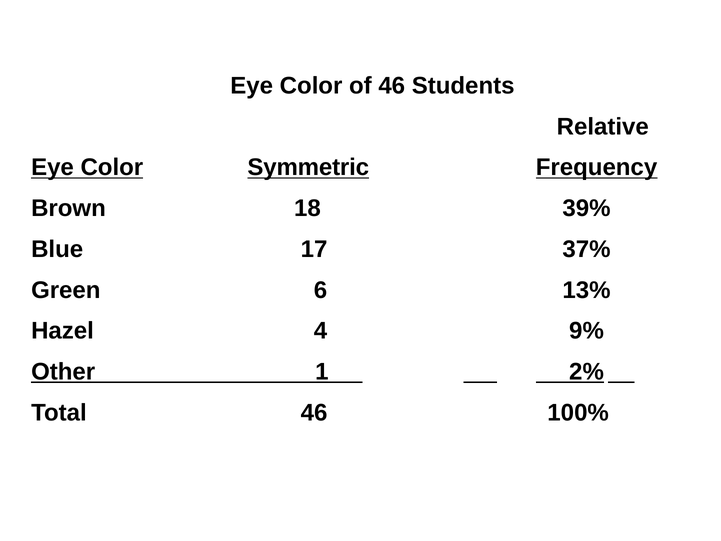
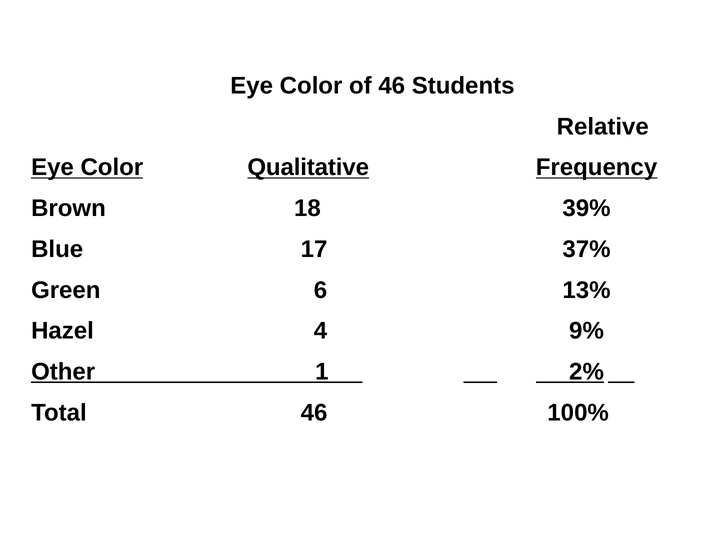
Symmetric: Symmetric -> Qualitative (308, 167)
